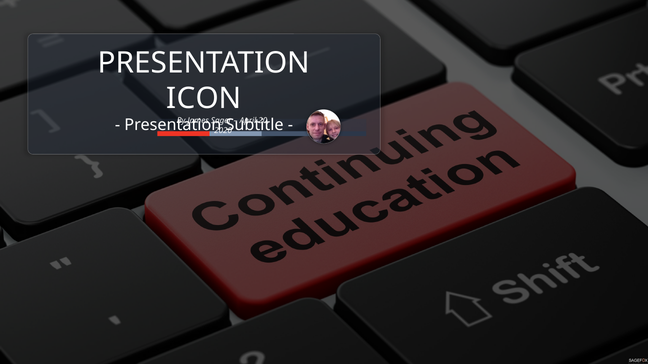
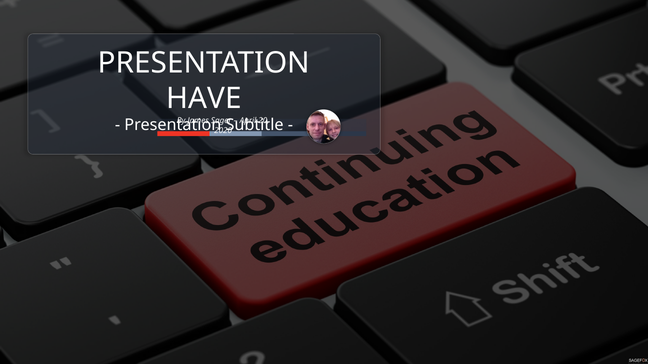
ICON: ICON -> HAVE (204, 98)
